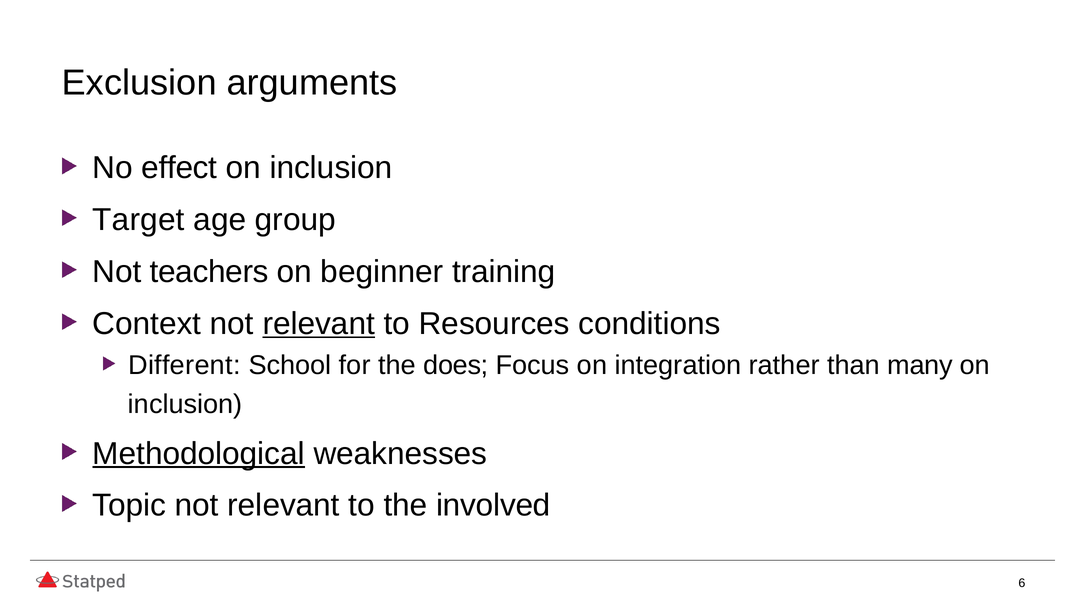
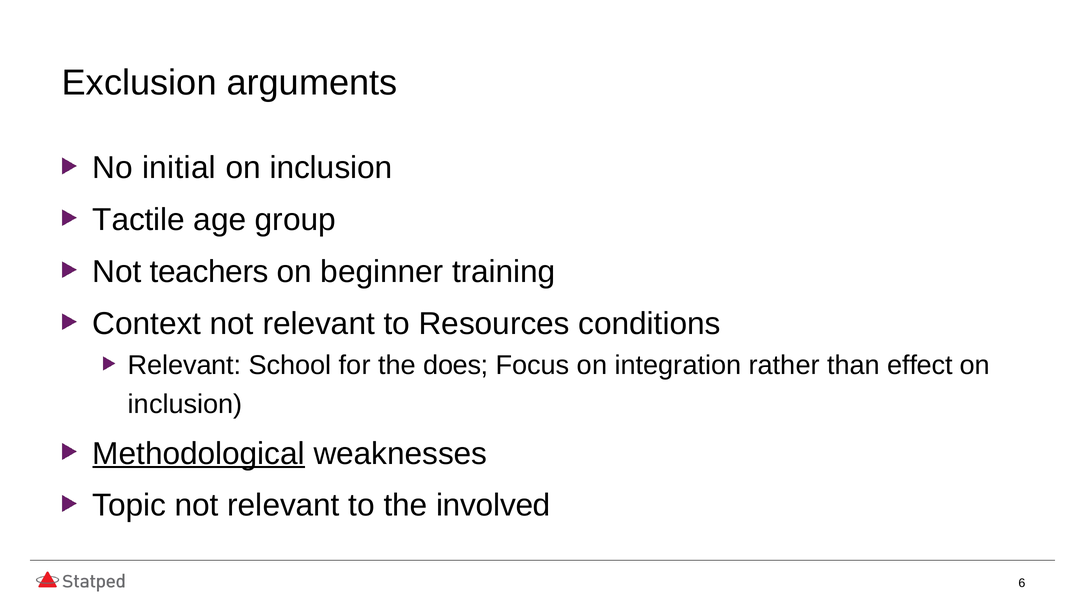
effect: effect -> initial (179, 168)
Target: Target -> Tactile (139, 220)
relevant underline: present -> none (319, 324)
Different: Different -> Relevant (185, 365)
many: many -> effect (920, 365)
